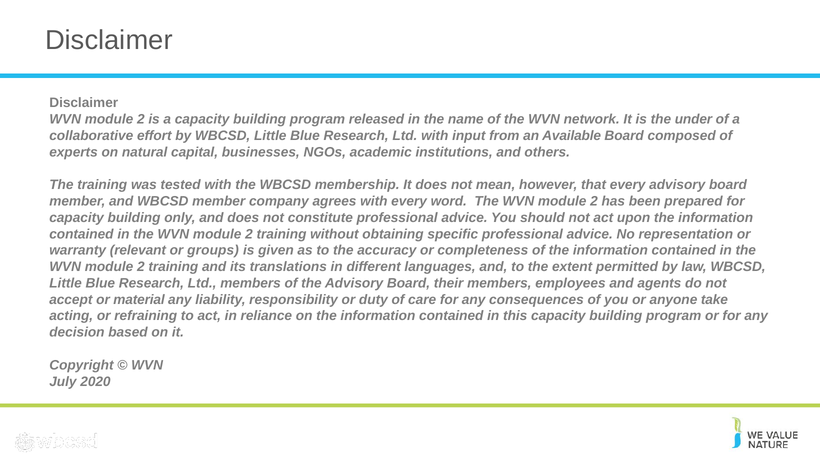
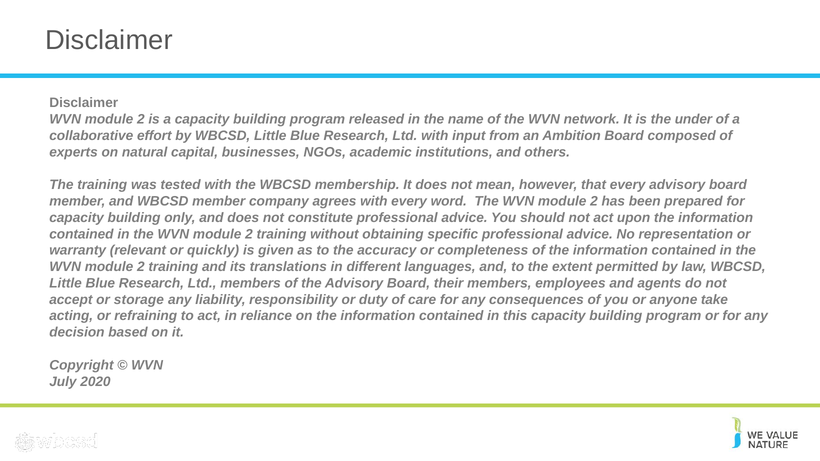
Available: Available -> Ambition (572, 136)
groups: groups -> quickly (213, 251)
material: material -> storage (139, 300)
